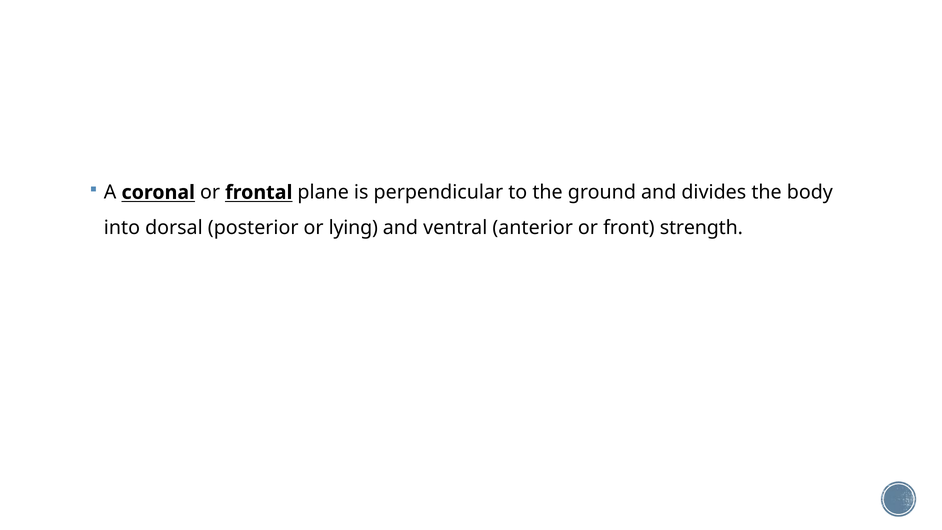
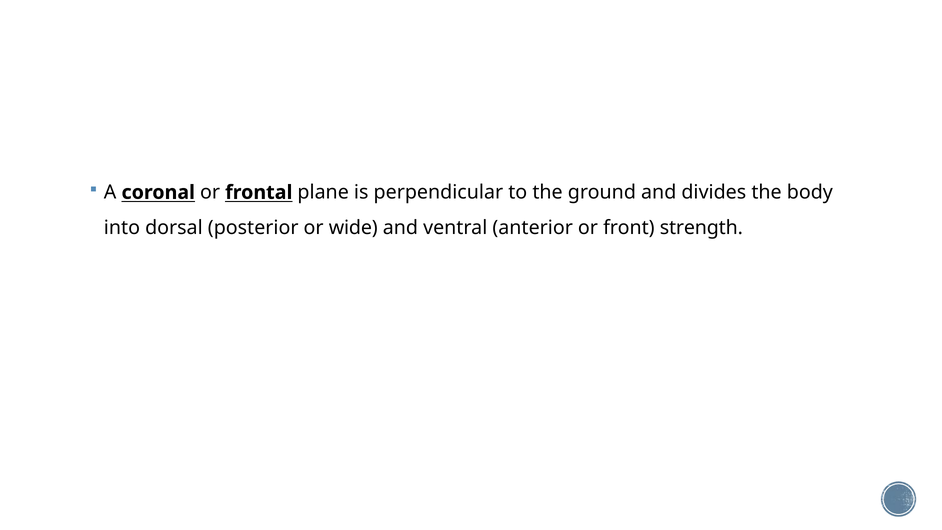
lying: lying -> wide (353, 228)
